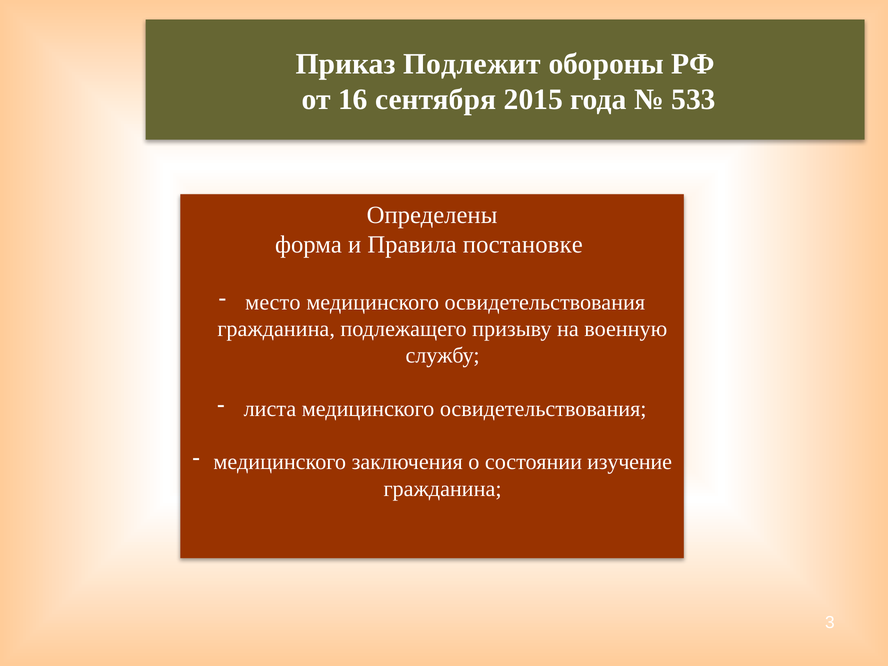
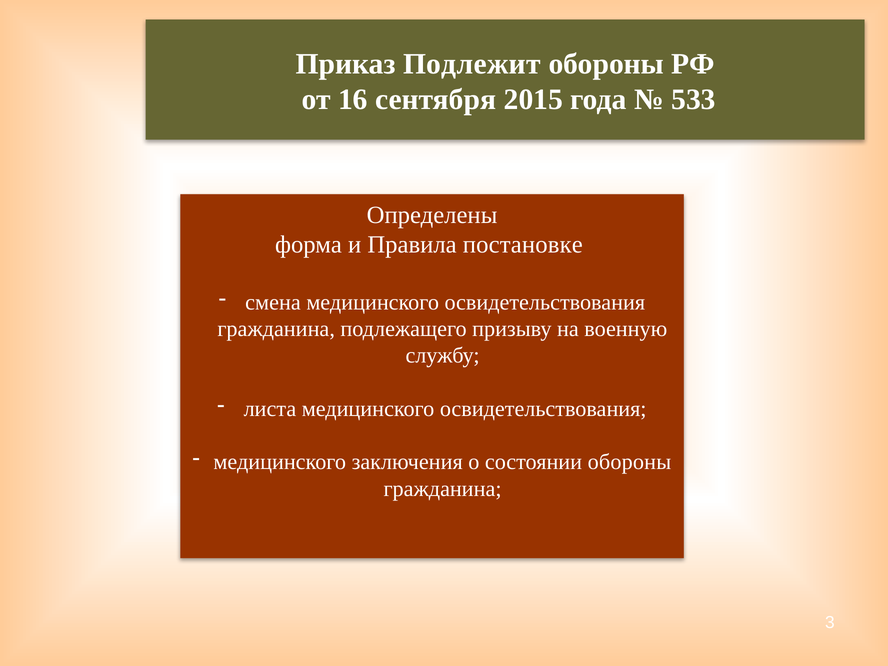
место: место -> смена (273, 302)
состоянии изучение: изучение -> обороны (629, 462)
